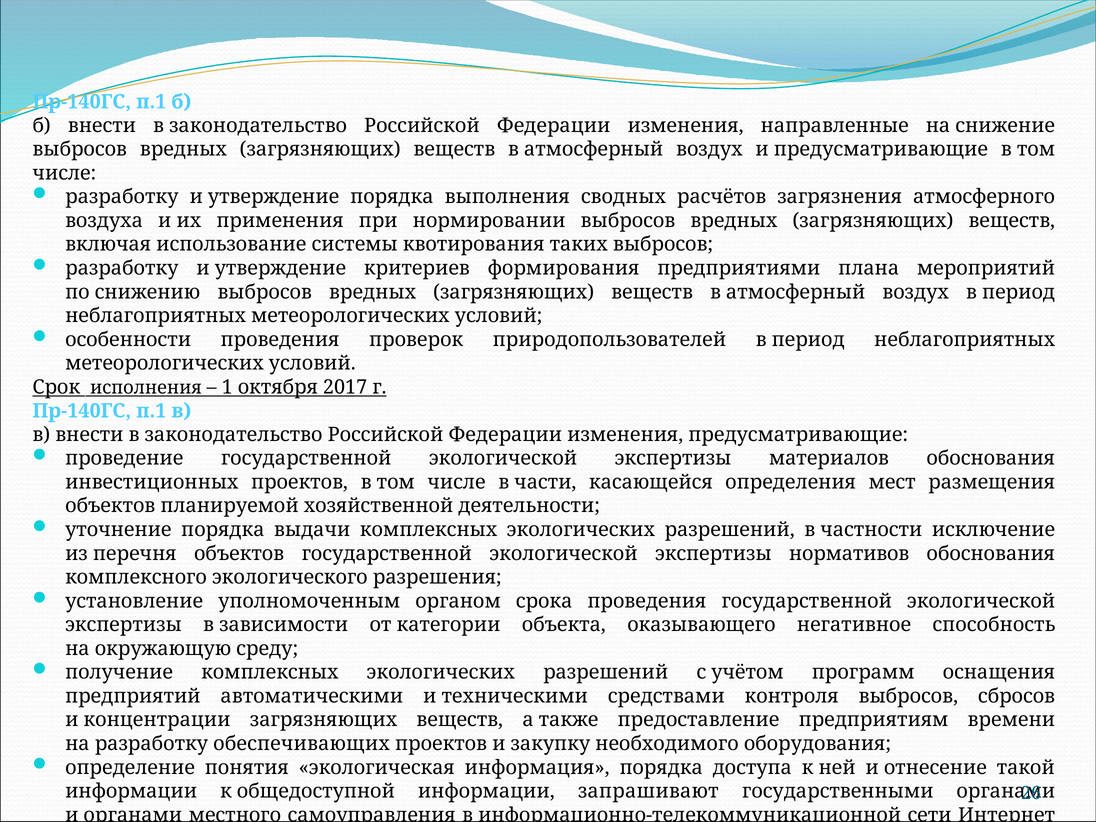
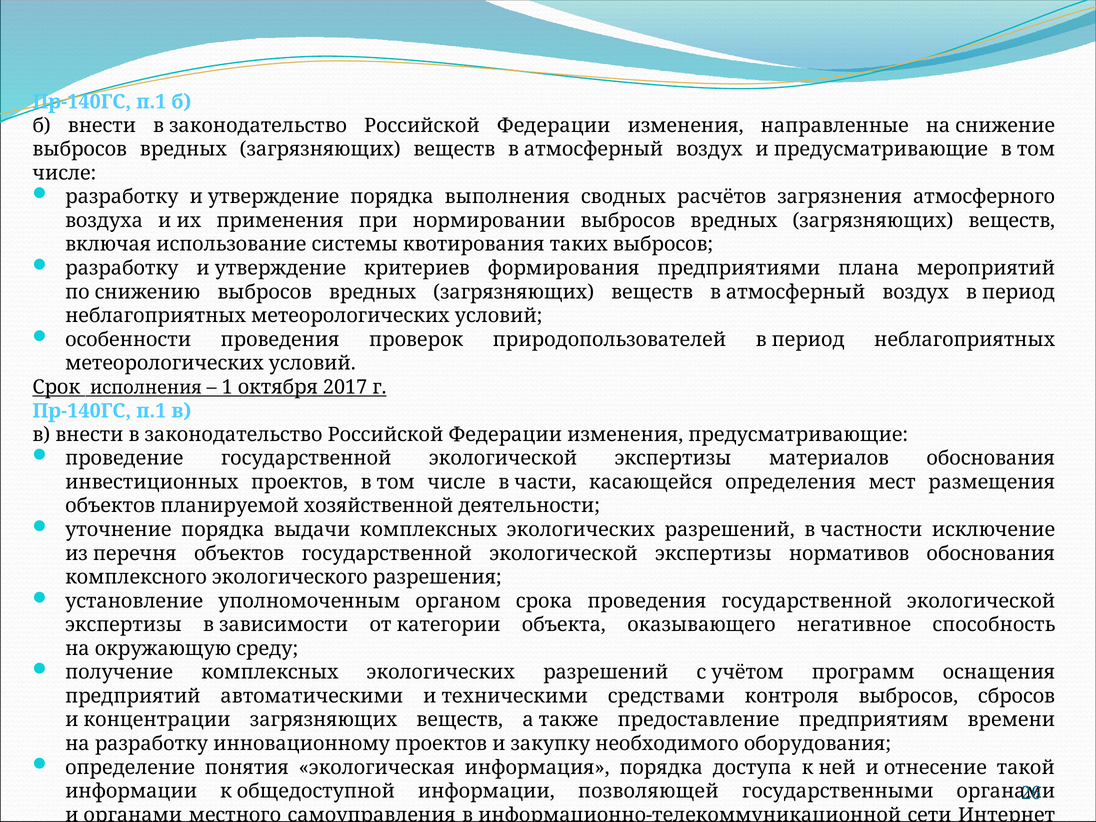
обеспечивающих: обеспечивающих -> инновационному (302, 744)
запрашивают: запрашивают -> позволяющей (648, 791)
